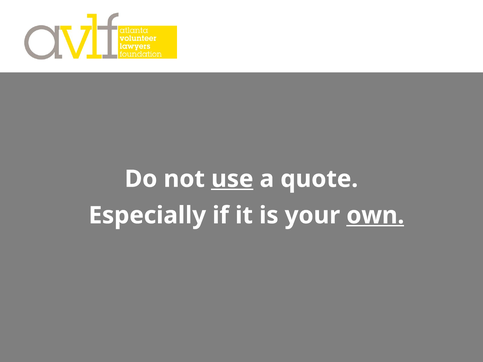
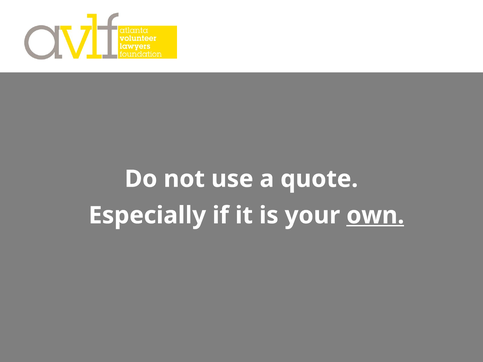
use underline: present -> none (232, 179)
